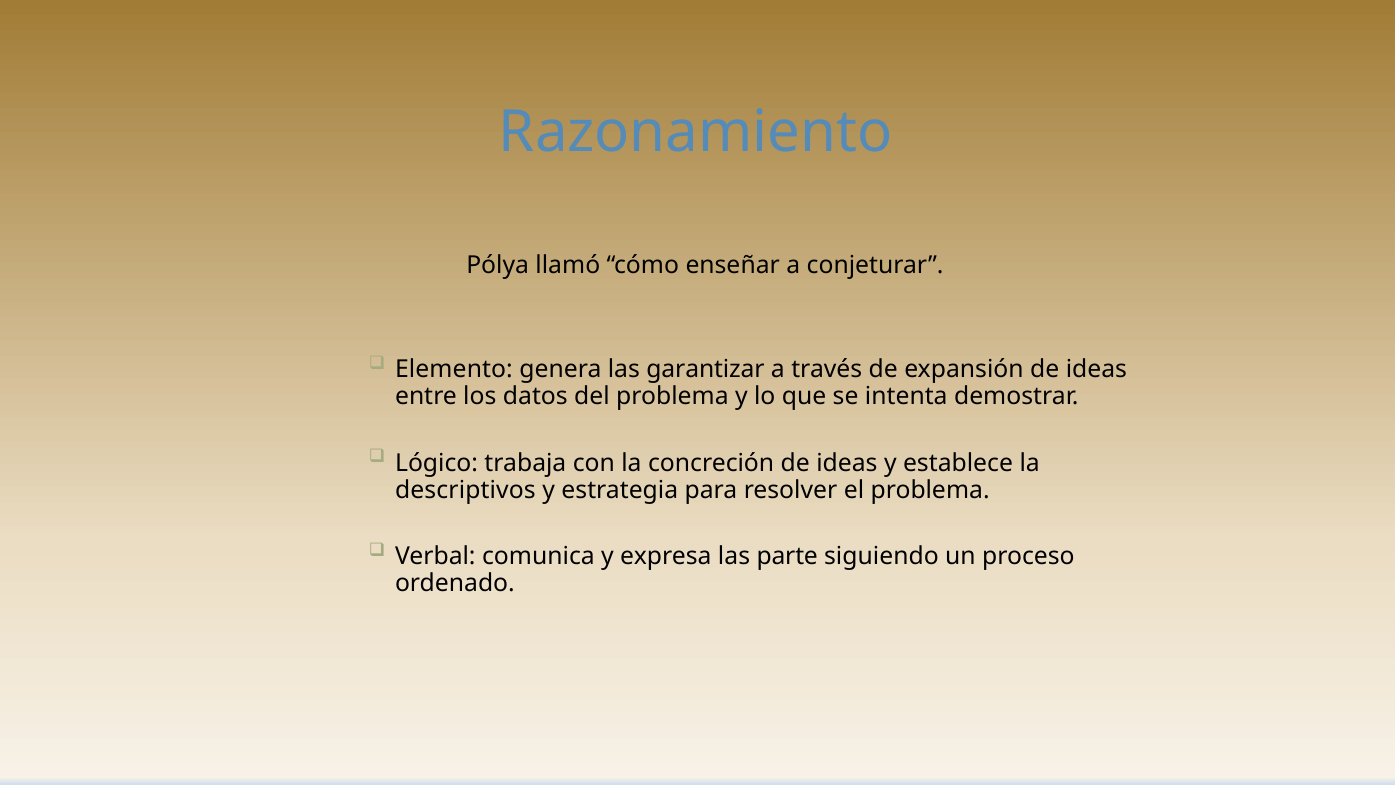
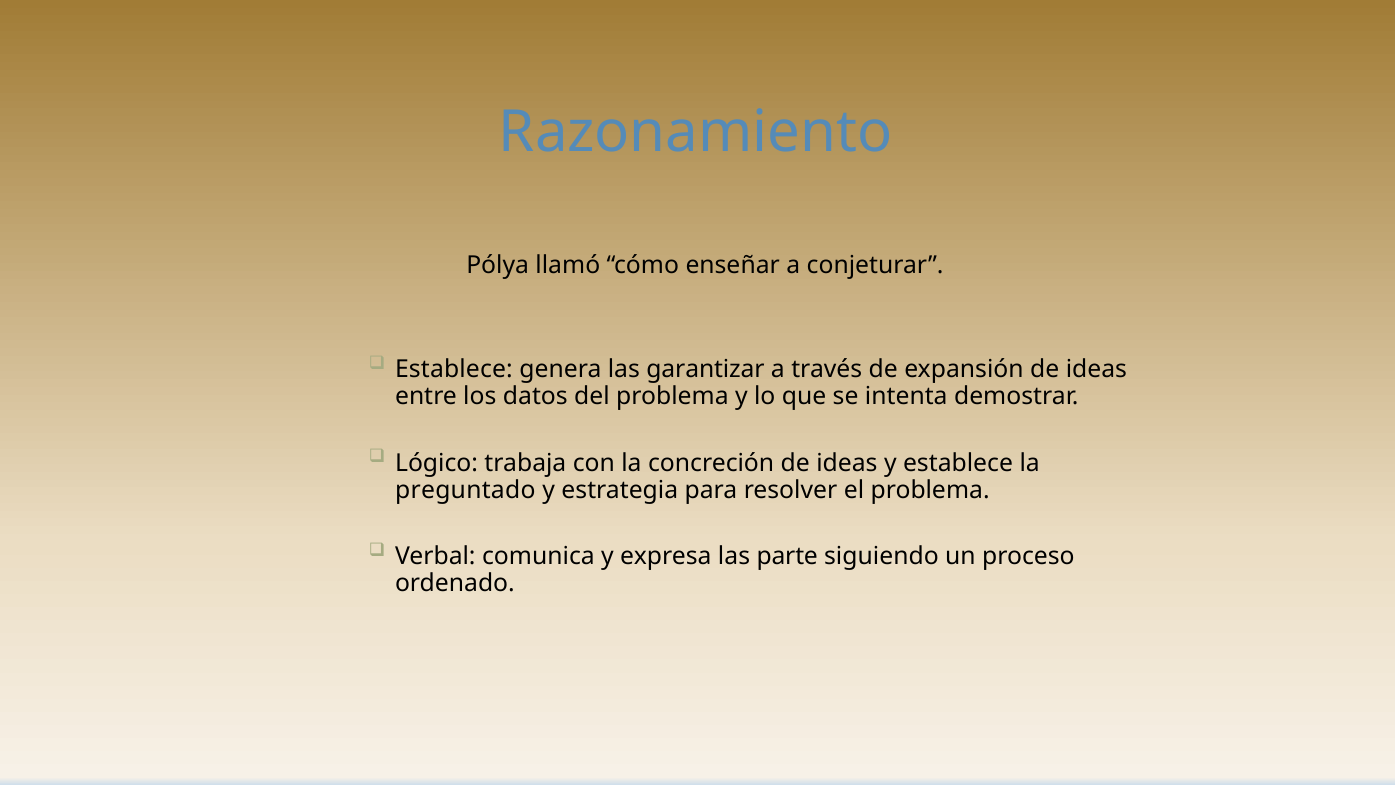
Elemento: Elemento -> Establece (454, 370)
descriptivos: descriptivos -> preguntado (465, 490)
